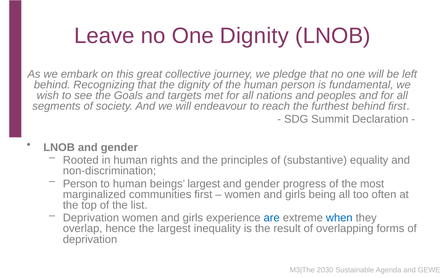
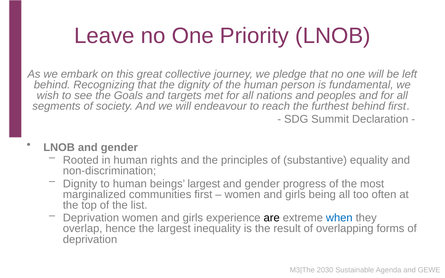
One Dignity: Dignity -> Priority (255, 36)
Person: Person -> Dignity (80, 184)
are colour: blue -> black (272, 218)
